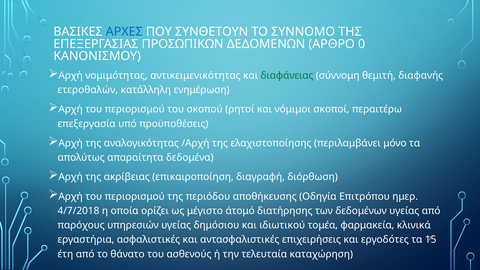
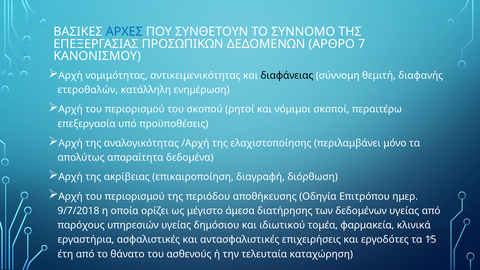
ΑΡΘΡΟ 0: 0 -> 7 (362, 44)
διαφάνειας colour: green -> black (287, 75)
4/7/2018: 4/7/2018 -> 9/7/2018 (78, 211)
άτομό: άτομό -> άμεσα (240, 211)
